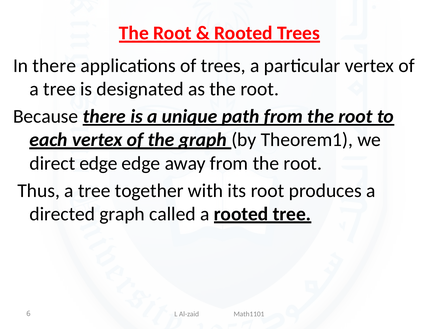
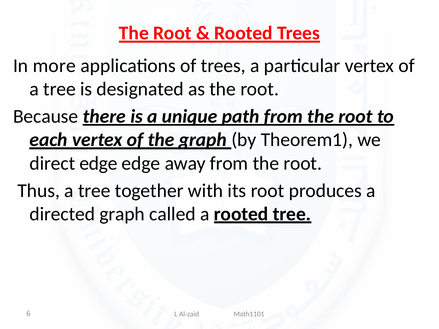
In there: there -> more (54, 66)
